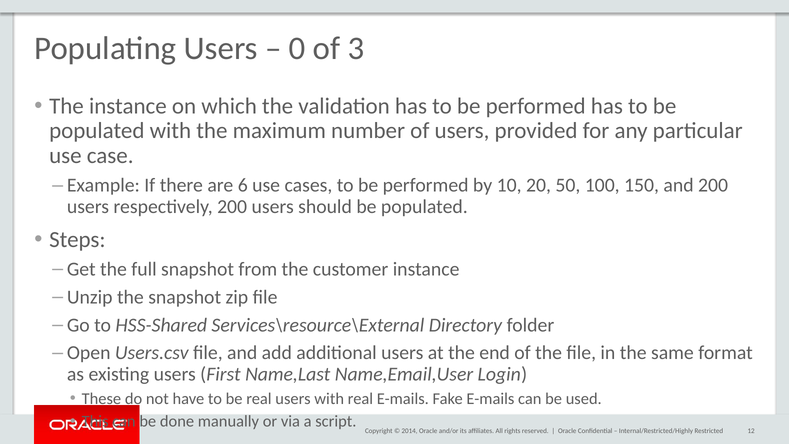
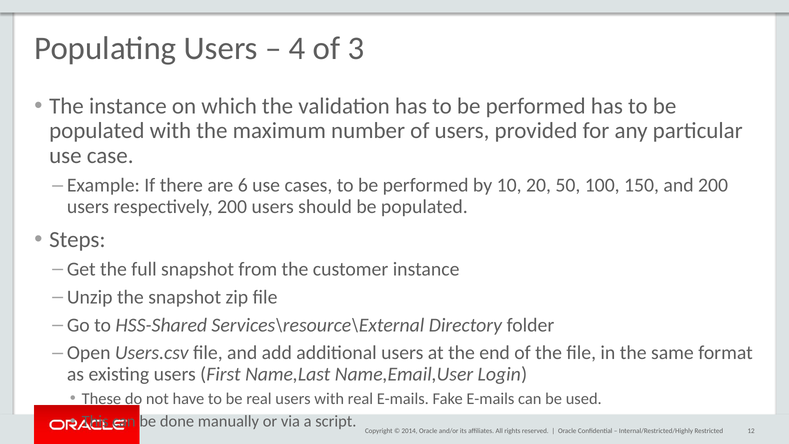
0: 0 -> 4 (297, 48)
